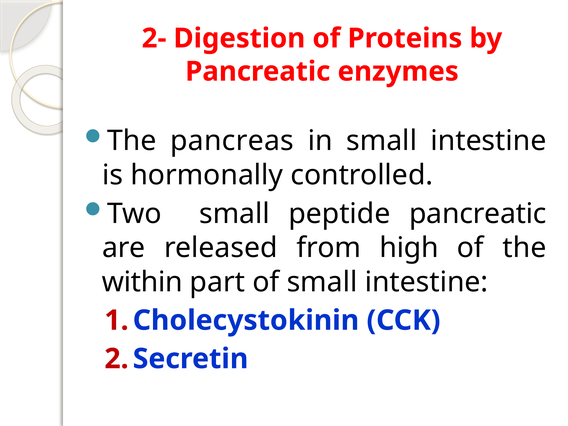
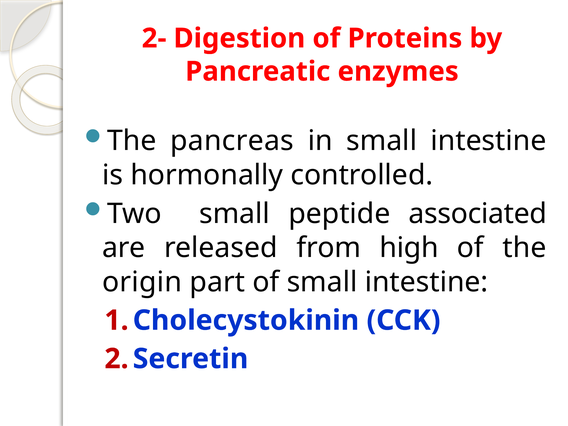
peptide pancreatic: pancreatic -> associated (478, 214)
within: within -> origin (142, 282)
